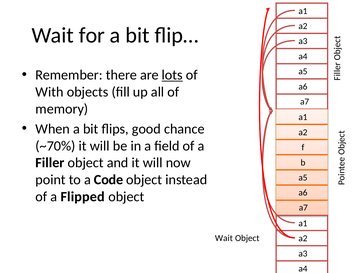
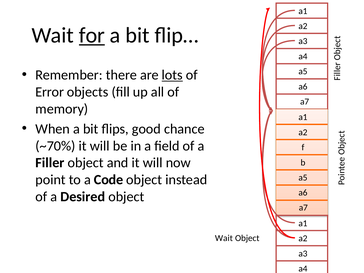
for underline: none -> present (92, 35)
With: With -> Error (50, 92)
Flipped: Flipped -> Desired (83, 197)
